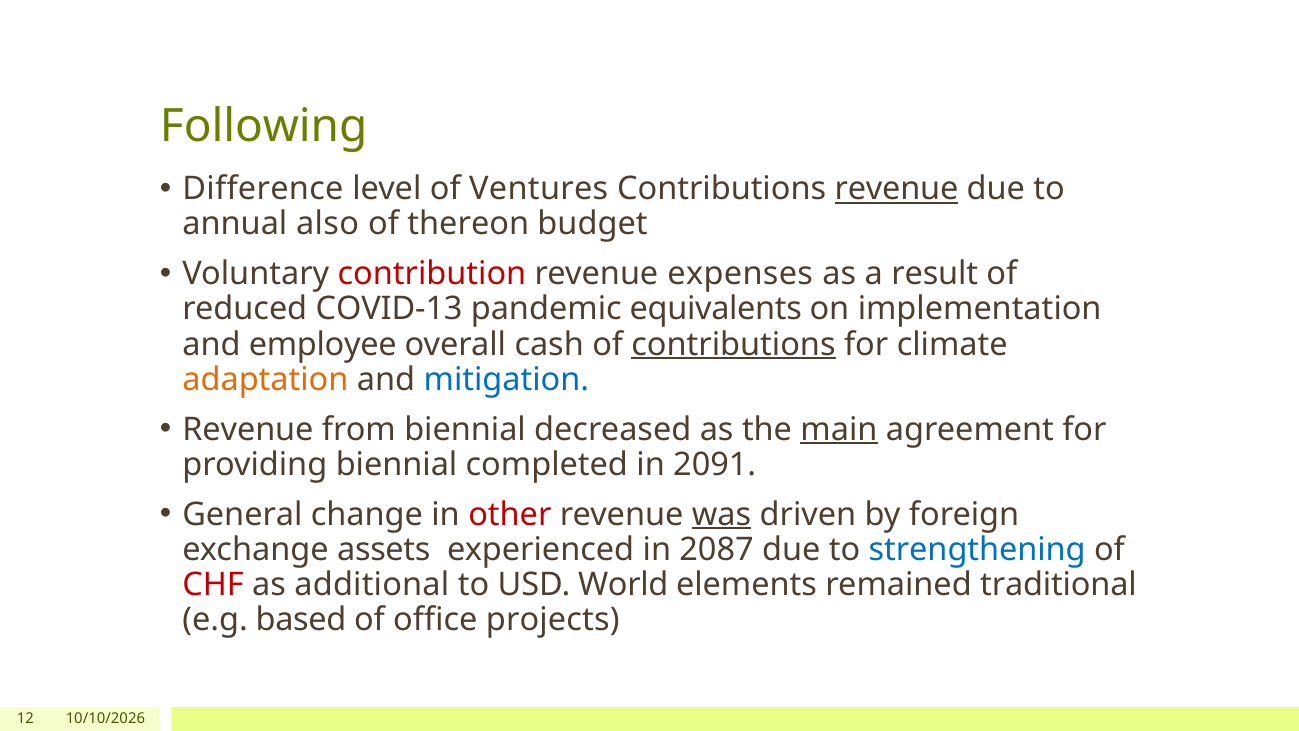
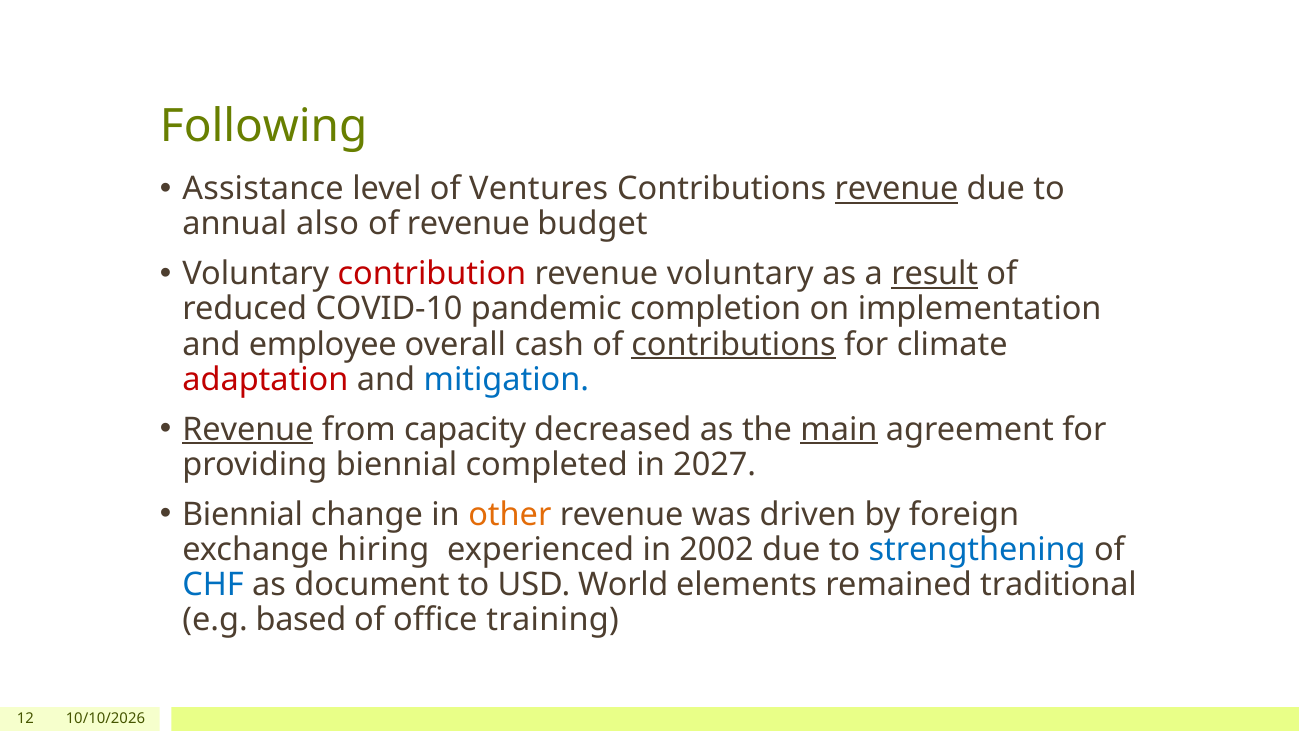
Difference: Difference -> Assistance (263, 189)
of thereon: thereon -> revenue (468, 224)
revenue expenses: expenses -> voluntary (740, 274)
result underline: none -> present (935, 274)
COVID-13: COVID-13 -> COVID-10 (389, 309)
equivalents: equivalents -> completion (716, 309)
adaptation colour: orange -> red (265, 379)
Revenue underline: none -> present (248, 429)
from biennial: biennial -> capacity (465, 429)
2091: 2091 -> 2027 (715, 464)
General: General -> Biennial (243, 514)
other colour: red -> orange (510, 514)
was underline: present -> none (722, 514)
assets: assets -> hiring (383, 549)
2087: 2087 -> 2002 (717, 549)
CHF colour: red -> blue (213, 584)
additional: additional -> document (372, 584)
projects: projects -> training (553, 619)
